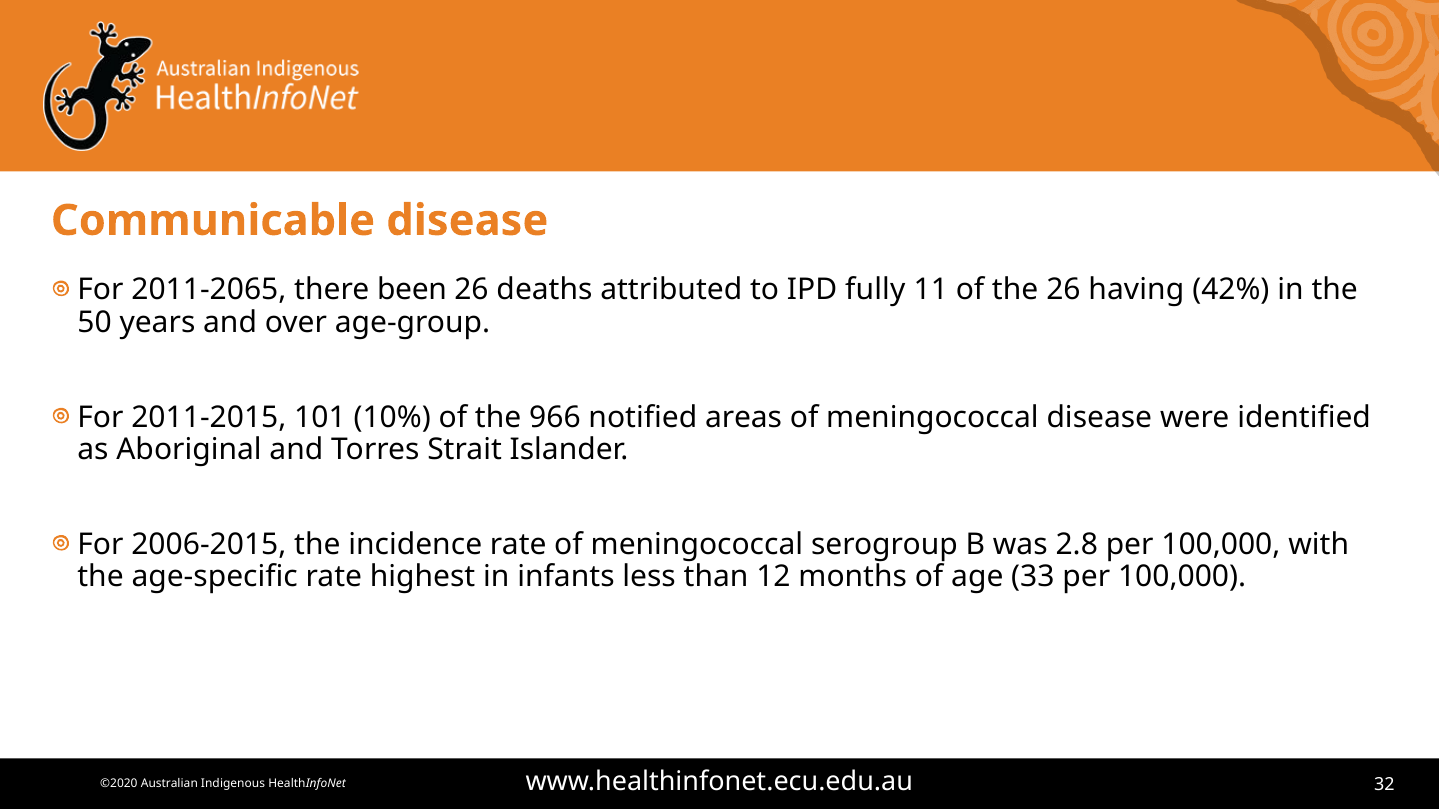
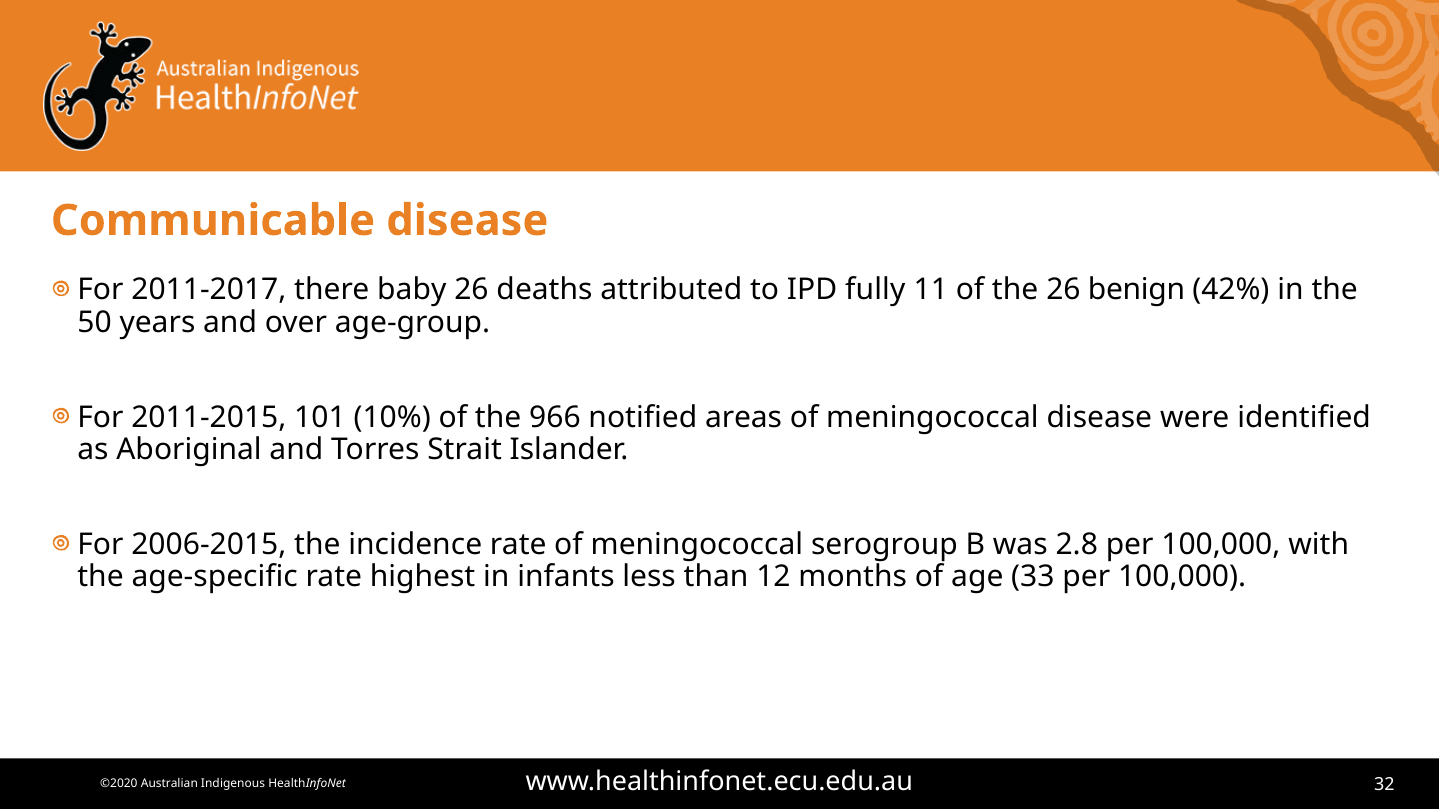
2011-2065: 2011-2065 -> 2011-2017 (209, 290)
been: been -> baby (412, 290)
having: having -> benign (1137, 290)
